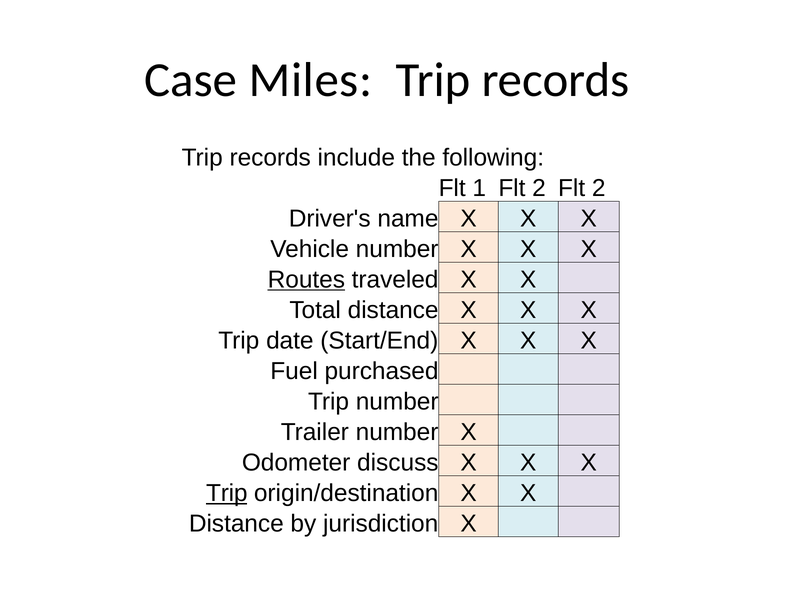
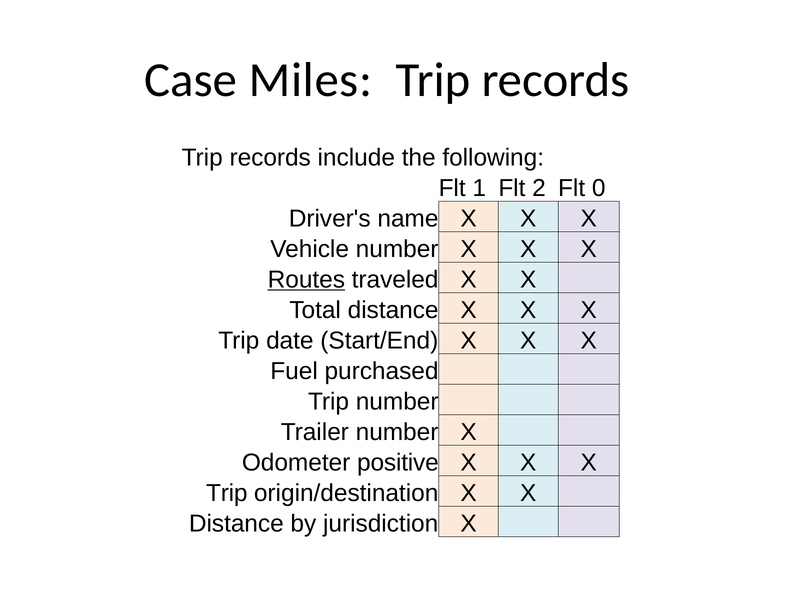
2 Flt 2: 2 -> 0 (599, 188)
discuss: discuss -> positive (398, 462)
Trip underline: present -> none (227, 493)
